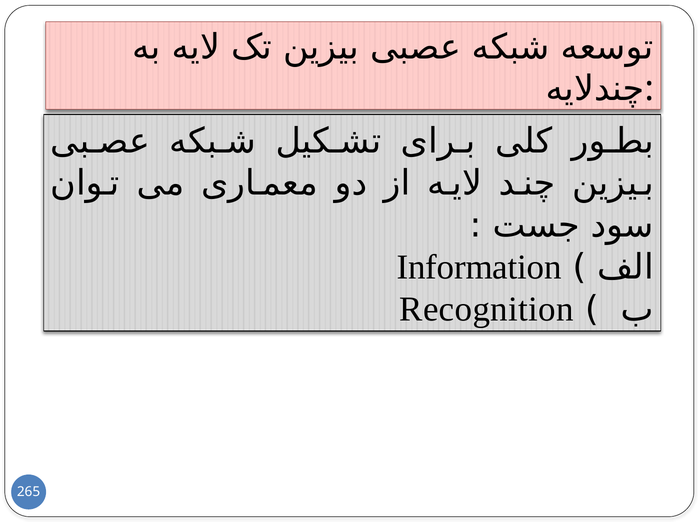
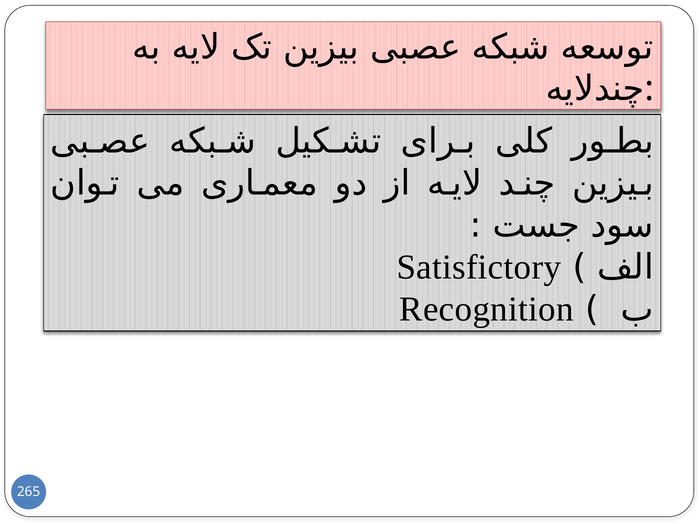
Information: Information -> Satisfictory (479, 267)
